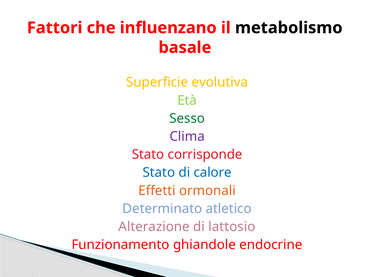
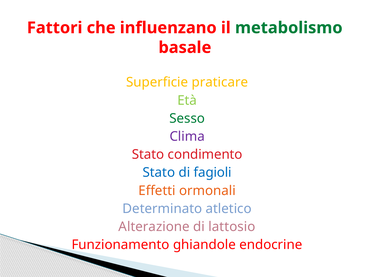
metabolismo colour: black -> green (289, 28)
evolutiva: evolutiva -> praticare (220, 82)
corrisponde: corrisponde -> condimento (205, 154)
calore: calore -> fagioli (213, 172)
